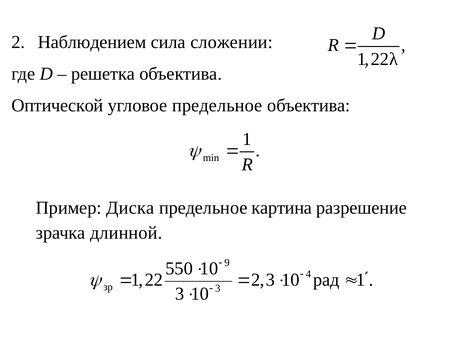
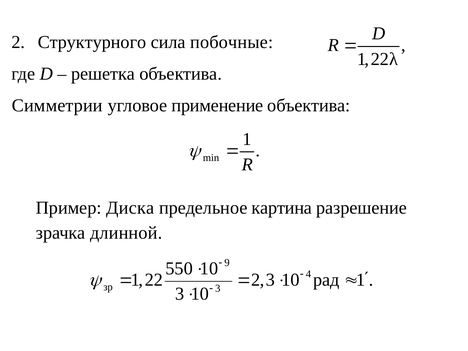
Наблюдением: Наблюдением -> Структурного (92, 42)
сложении: сложении -> побочные (232, 42)
Оптической: Оптической -> Симметрии (57, 105)
угловое предельное: предельное -> применение (217, 105)
